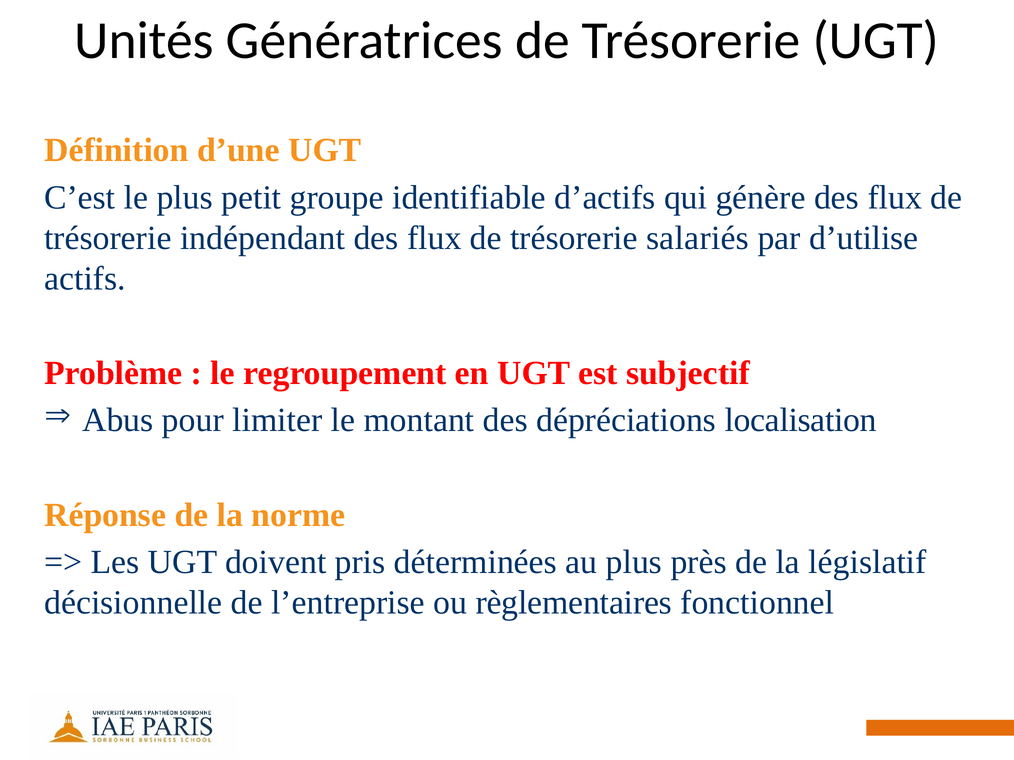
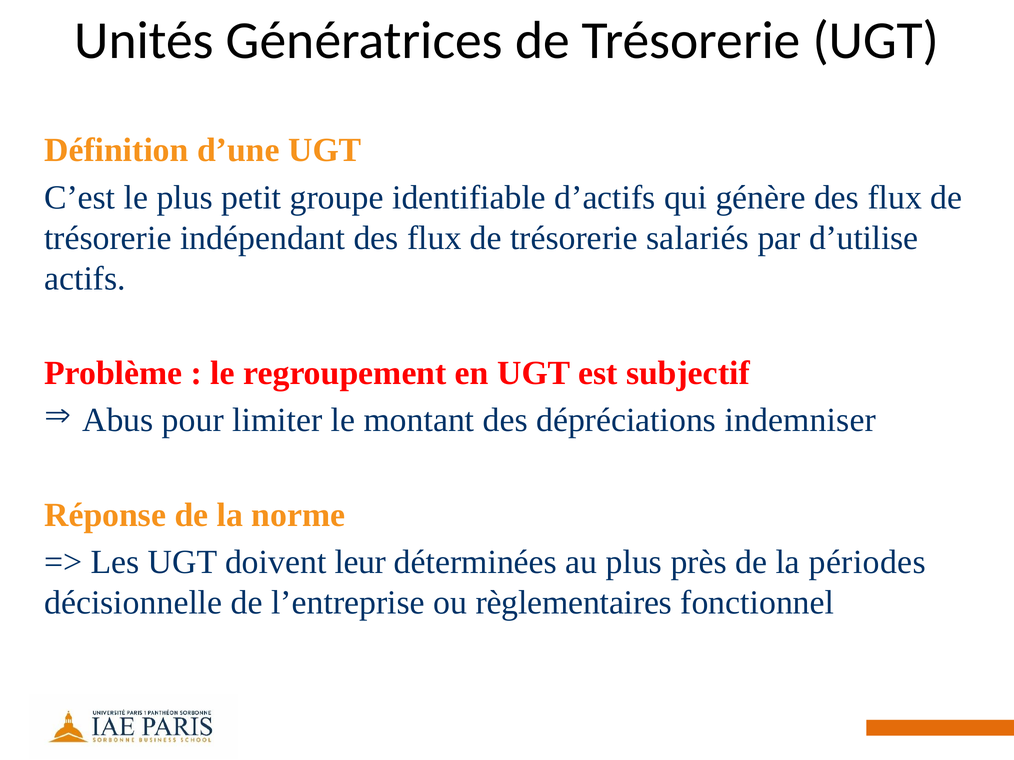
localisation: localisation -> indemniser (800, 421)
pris: pris -> leur (360, 563)
législatif: législatif -> périodes (867, 563)
